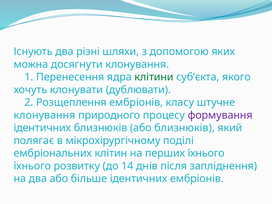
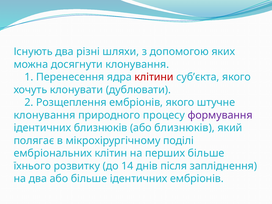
клітини colour: green -> red (154, 77)
ембріонів класу: класу -> якого (180, 102)
перших їхнього: їхнього -> більше (206, 153)
